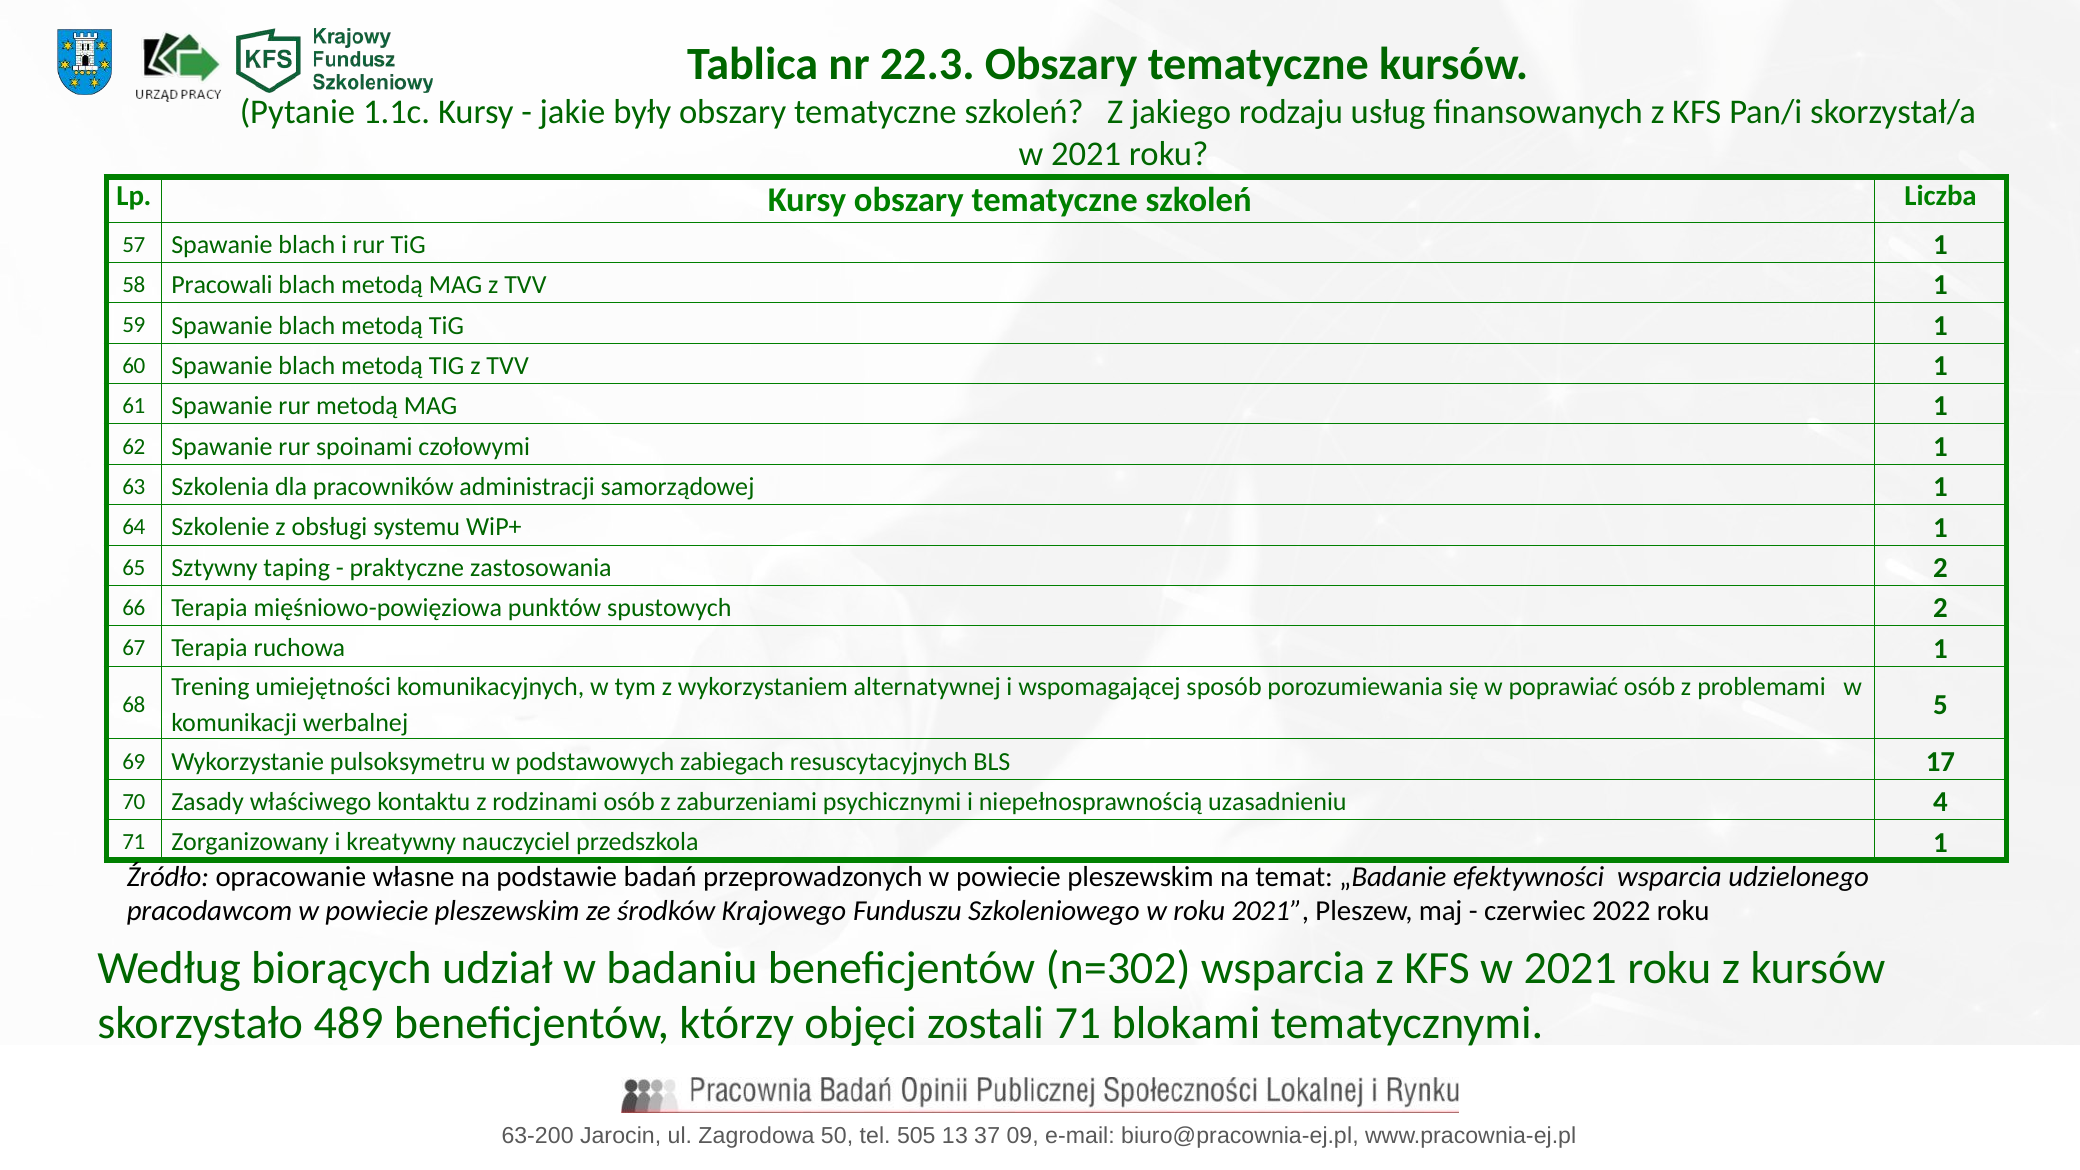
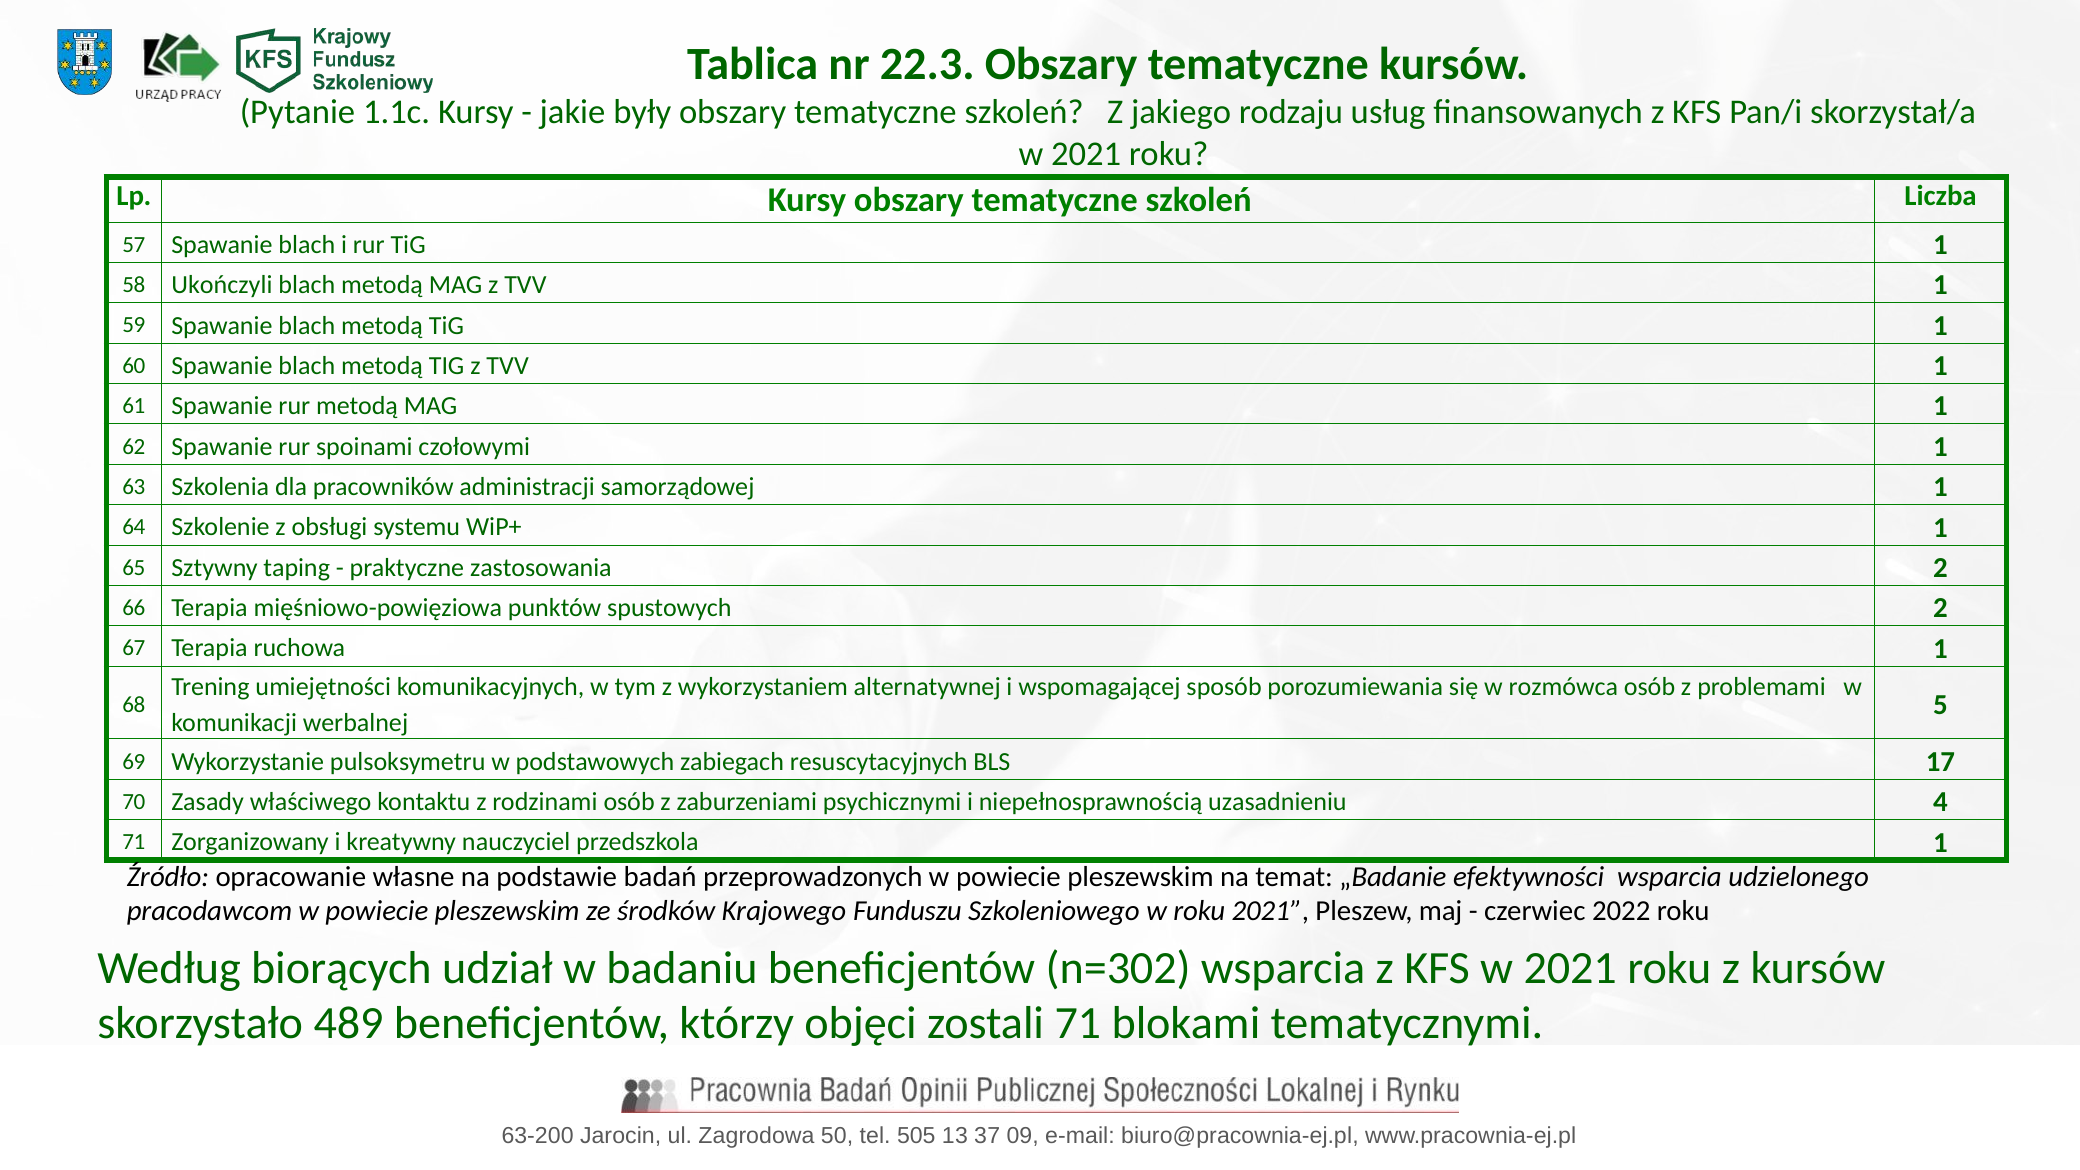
Pracowali: Pracowali -> Ukończyli (222, 285)
poprawiać: poprawiać -> rozmówca (1563, 687)
